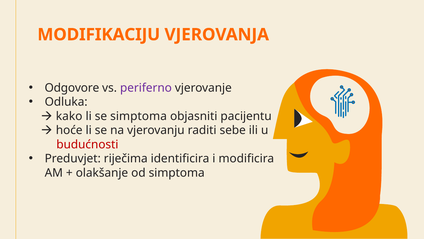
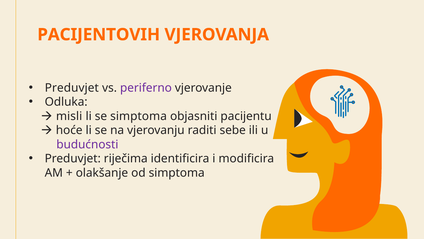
MODIFIKACIJU: MODIFIKACIJU -> PACIJENTOVIH (99, 35)
Odgovore: Odgovore -> Preduvjet (72, 88)
kako: kako -> misli (69, 116)
budućnosti colour: red -> purple (87, 144)
